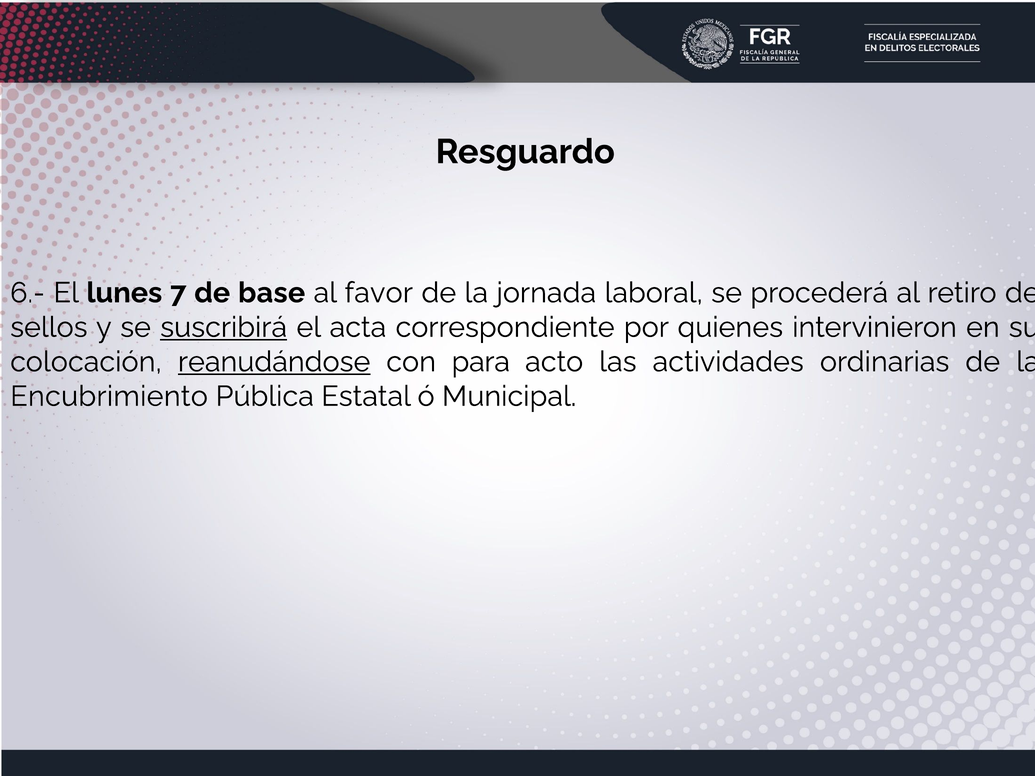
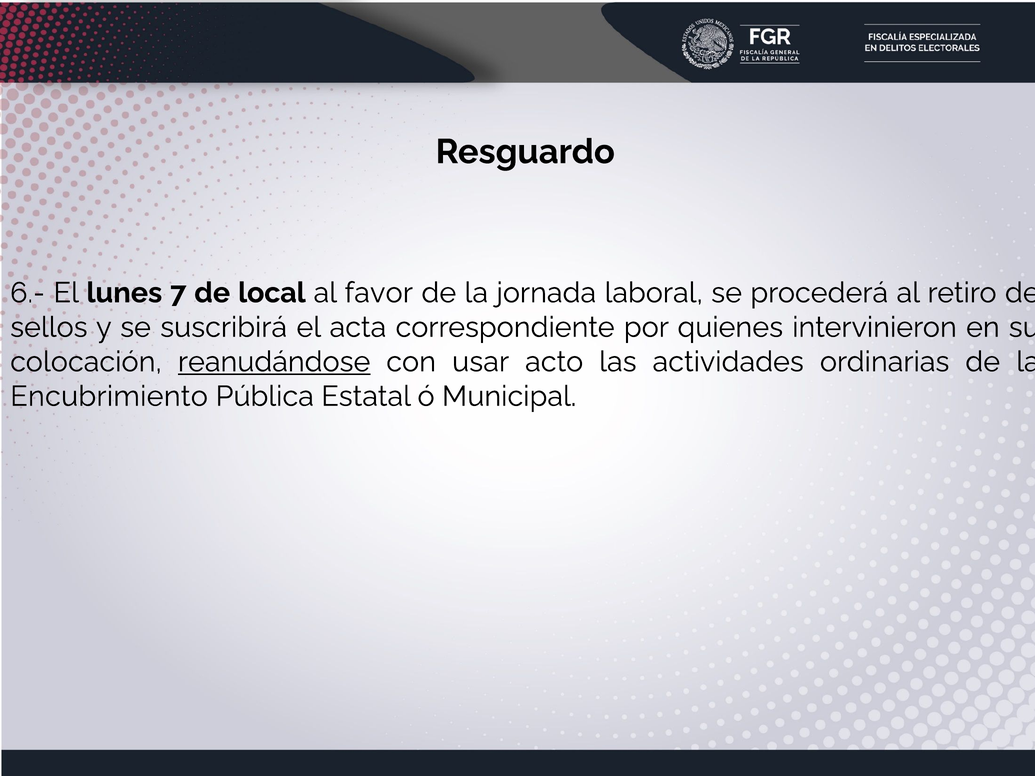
base: base -> local (272, 293)
suscribirá underline: present -> none (224, 327)
para: para -> usar (481, 362)
